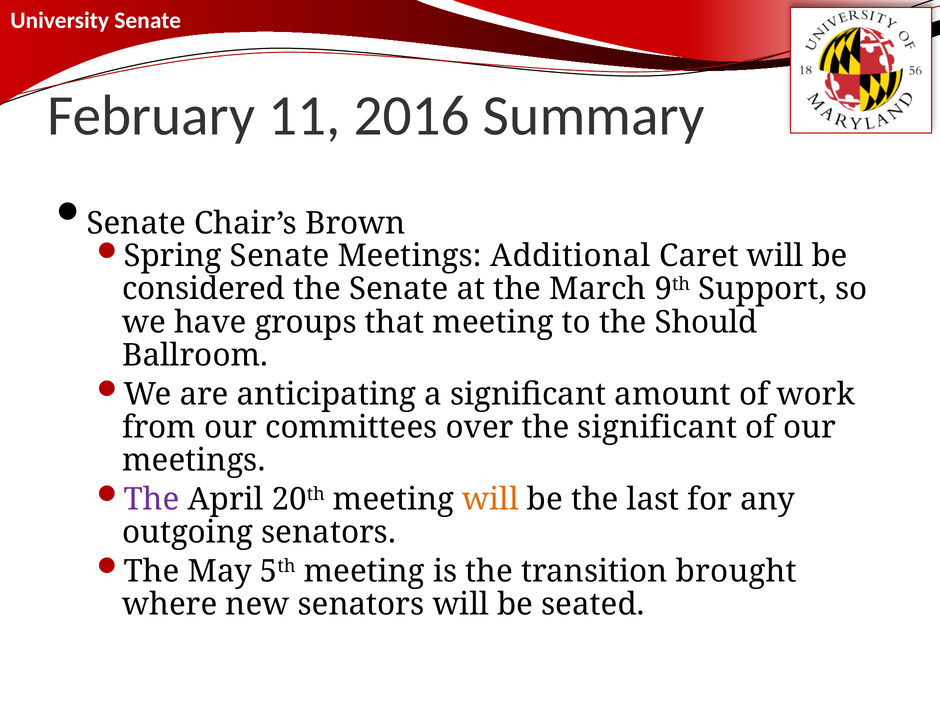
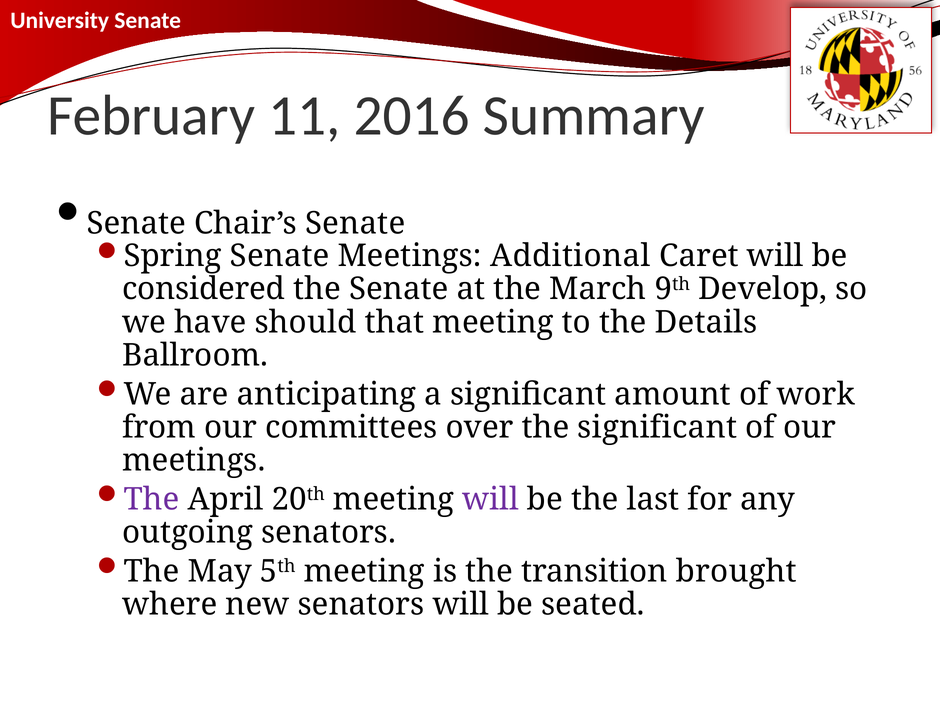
Chair’s Brown: Brown -> Senate (355, 223)
Support: Support -> Develop (763, 289)
groups: groups -> should (305, 322)
Should: Should -> Details (706, 322)
will colour: orange -> purple (491, 499)
